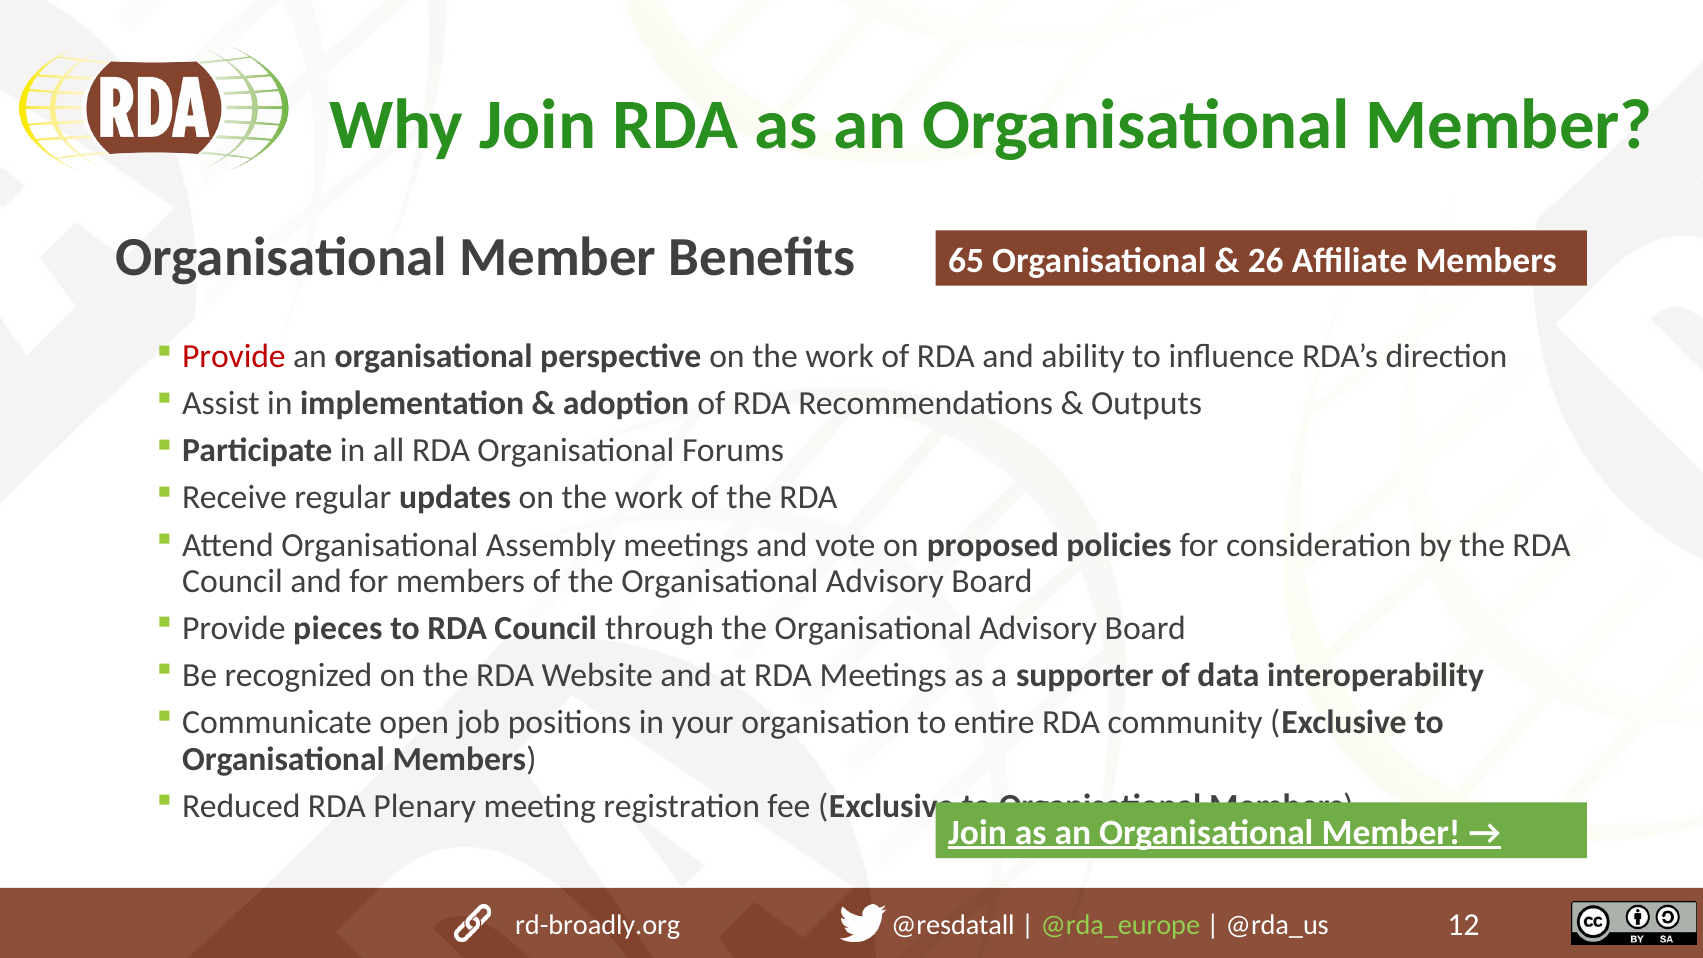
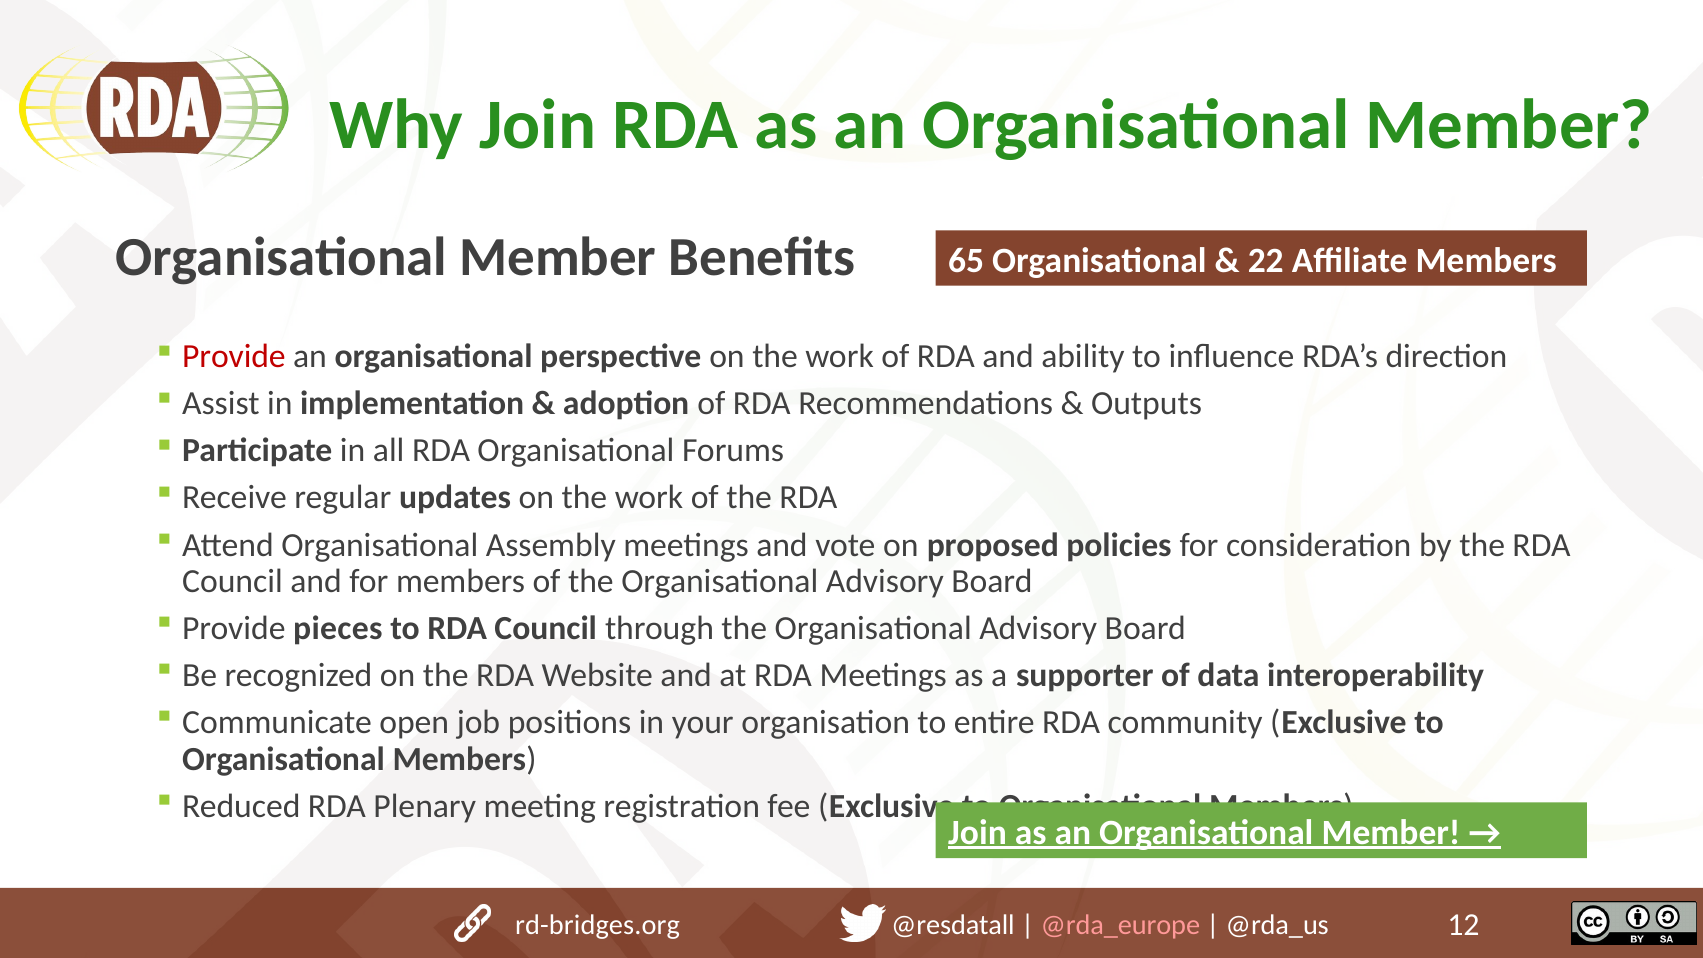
26: 26 -> 22 (1266, 260)
rd-broadly.org: rd-broadly.org -> rd-bridges.org (598, 925)
@rda_europe colour: light green -> pink (1120, 925)
